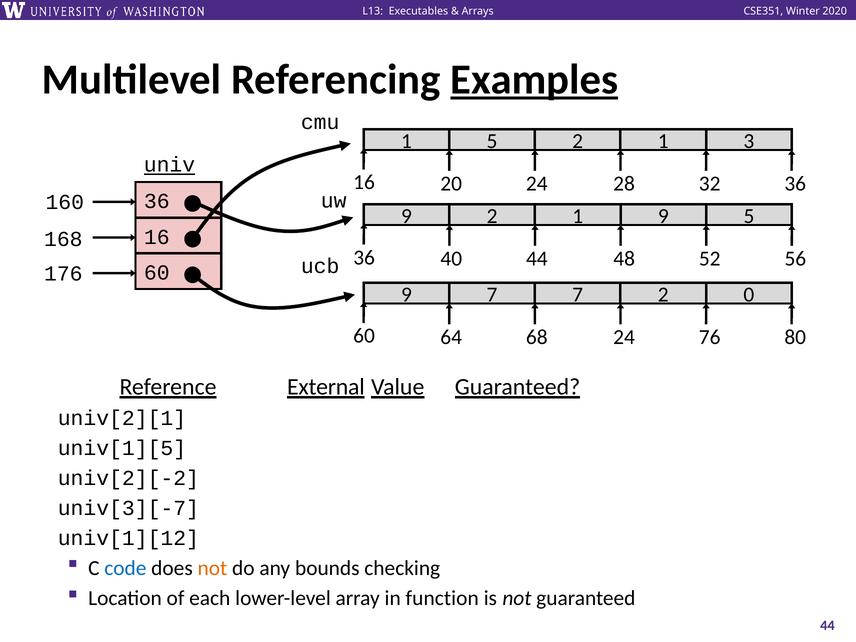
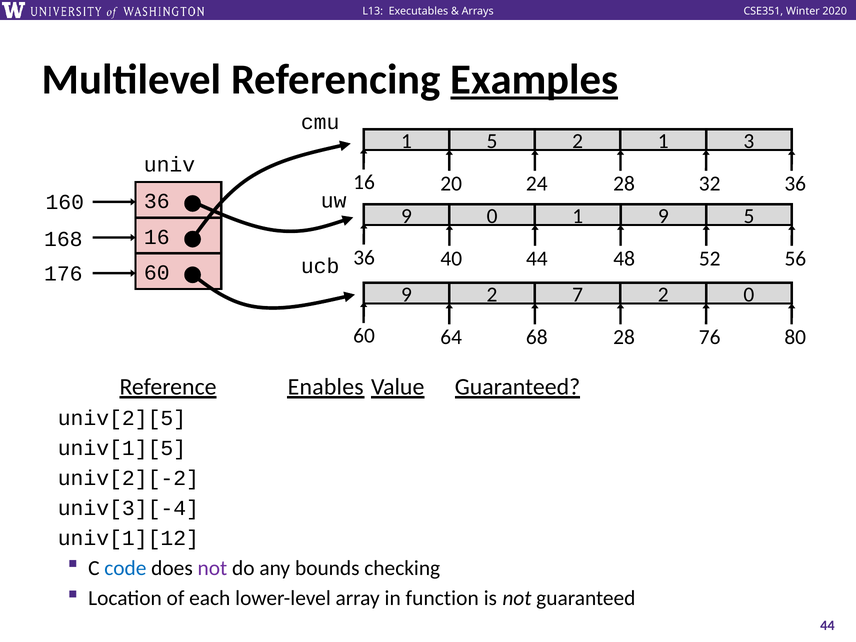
univ underline: present -> none (169, 165)
9 2: 2 -> 0 (492, 216)
9 7: 7 -> 2 (492, 295)
68 24: 24 -> 28 (624, 337)
External: External -> Enables (326, 387)
univ[2][1: univ[2][1 -> univ[2][5 (122, 418)
univ[3][-7: univ[3][-7 -> univ[3][-4 (128, 508)
not colour: orange -> purple (212, 568)
